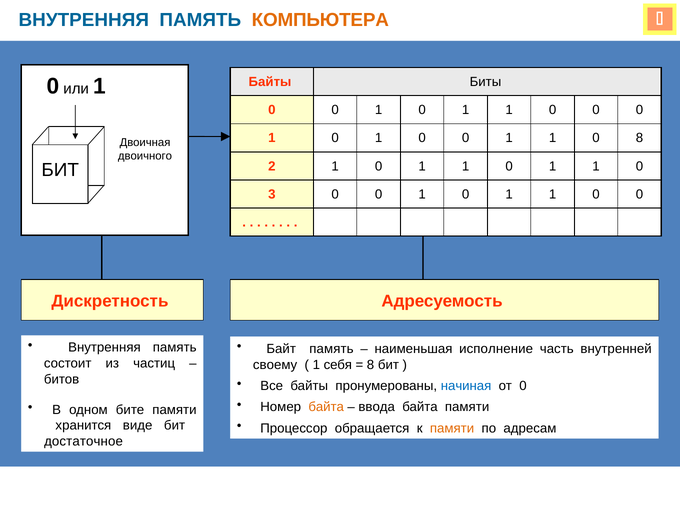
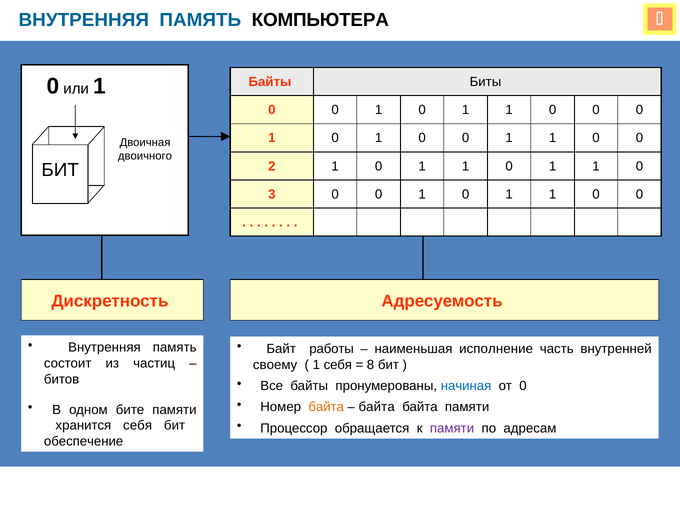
КОМПЬЮТЕРА colour: orange -> black (320, 20)
8: 8 -> 0 (639, 138)
Байт память: память -> работы (332, 349)
ввода: ввода -> байта (377, 407)
хранится виде: виде -> себя (138, 426)
памяти colour: orange -> purple (452, 428)
достаточное: достаточное -> обеспечение (84, 441)
